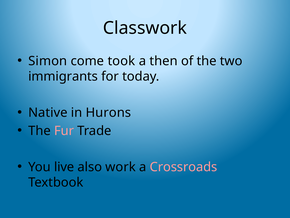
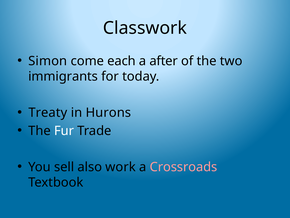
took: took -> each (121, 61)
then: then -> after (164, 61)
Native: Native -> Treaty (48, 112)
Fur colour: pink -> white (64, 130)
live: live -> sell (64, 167)
